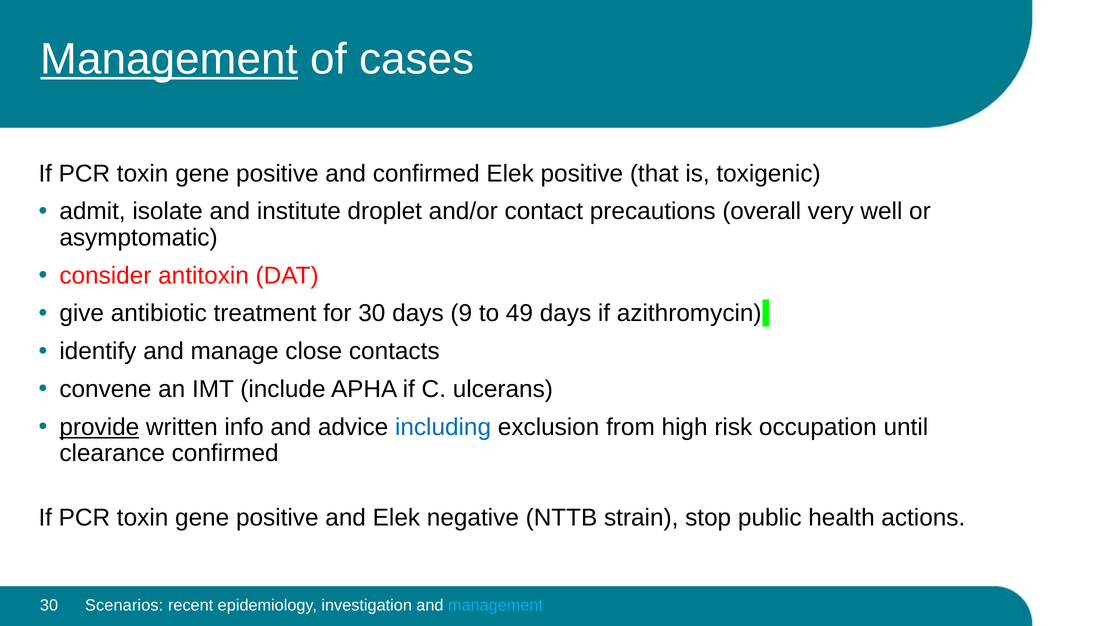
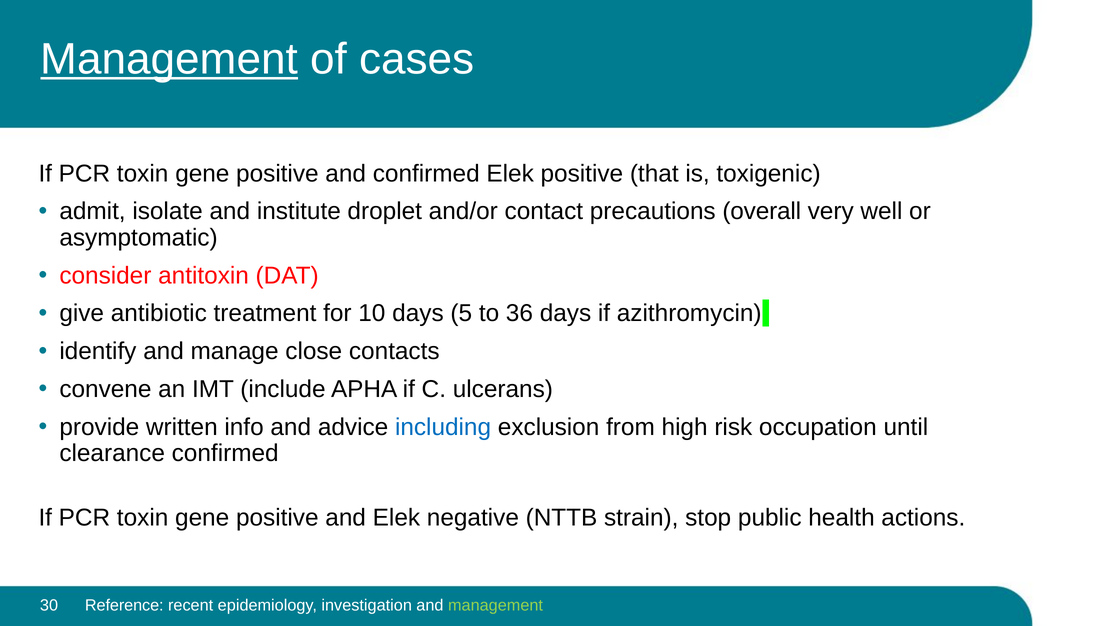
for 30: 30 -> 10 (372, 314)
9: 9 -> 5 (461, 314)
49: 49 -> 36 (519, 314)
provide underline: present -> none (99, 428)
Scenarios: Scenarios -> Reference (124, 606)
management colour: light blue -> light green (496, 606)
